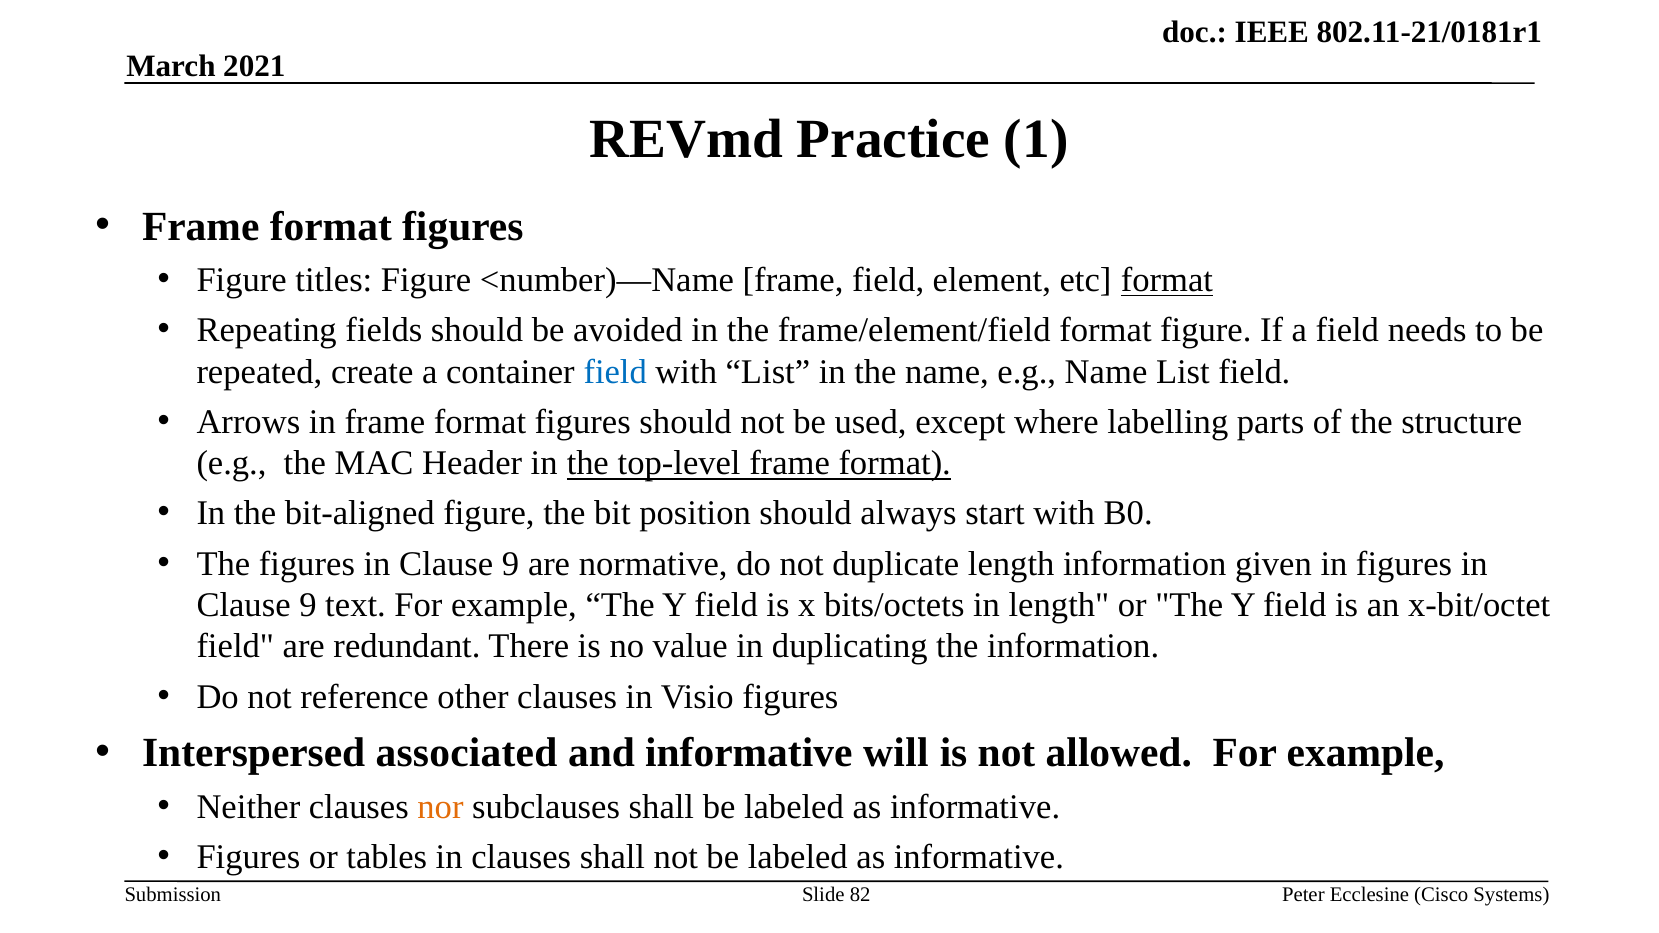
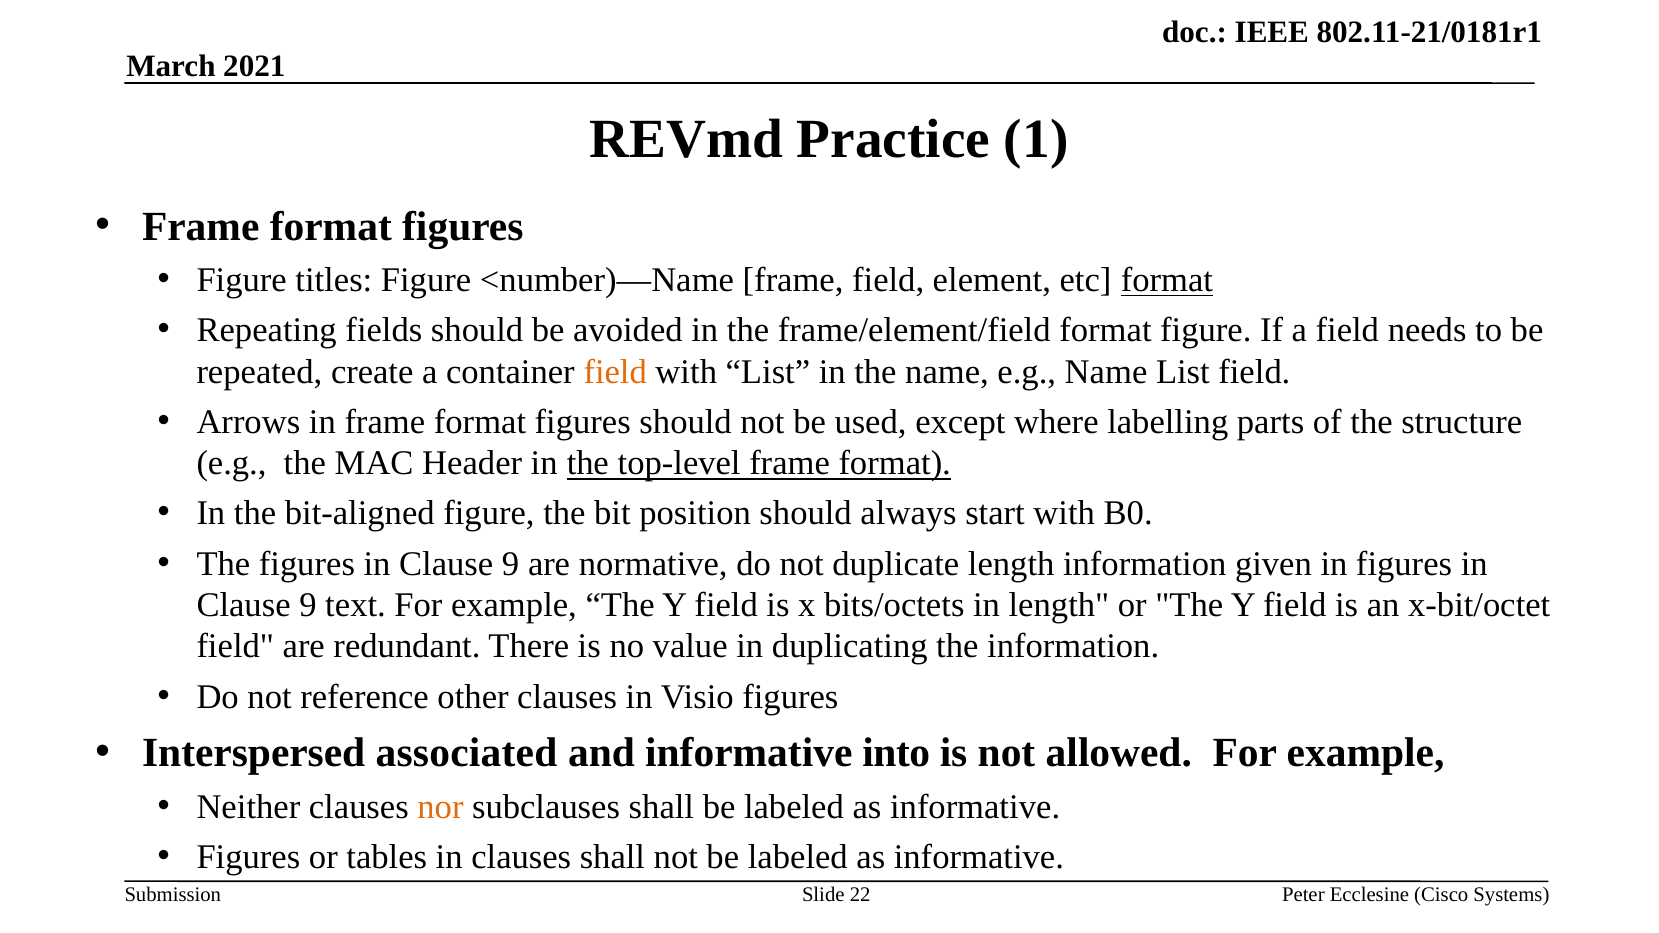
field colour: blue -> orange (615, 372)
will: will -> into (896, 753)
82: 82 -> 22 (860, 895)
